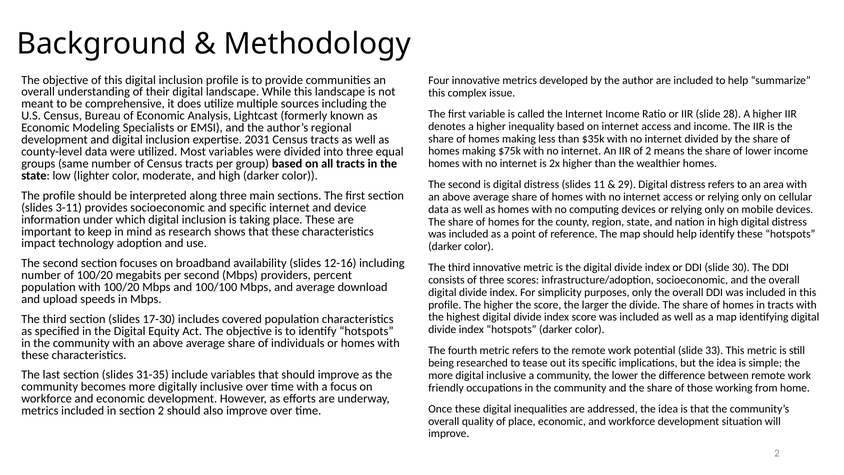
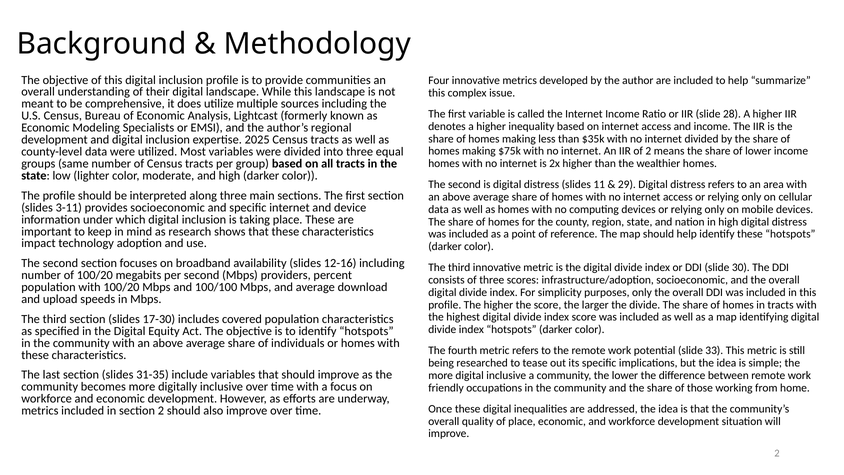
2031: 2031 -> 2025 (257, 140)
